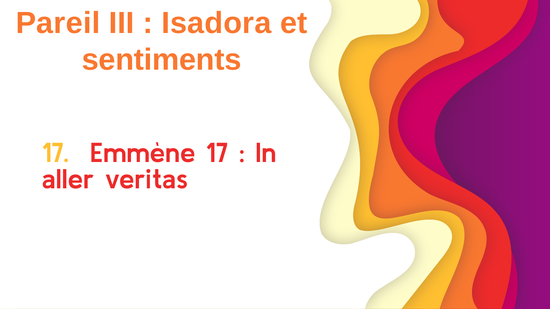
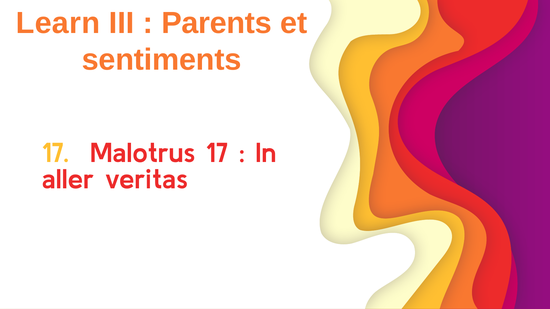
Pareil: Pareil -> Learn (58, 23)
Isadora: Isadora -> Parents (217, 23)
Emmène: Emmène -> Malotrus (143, 153)
